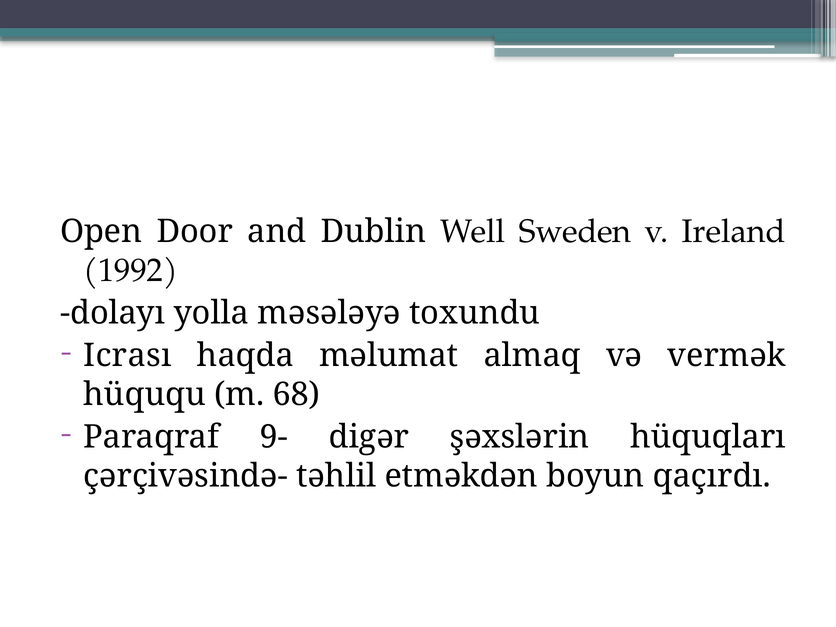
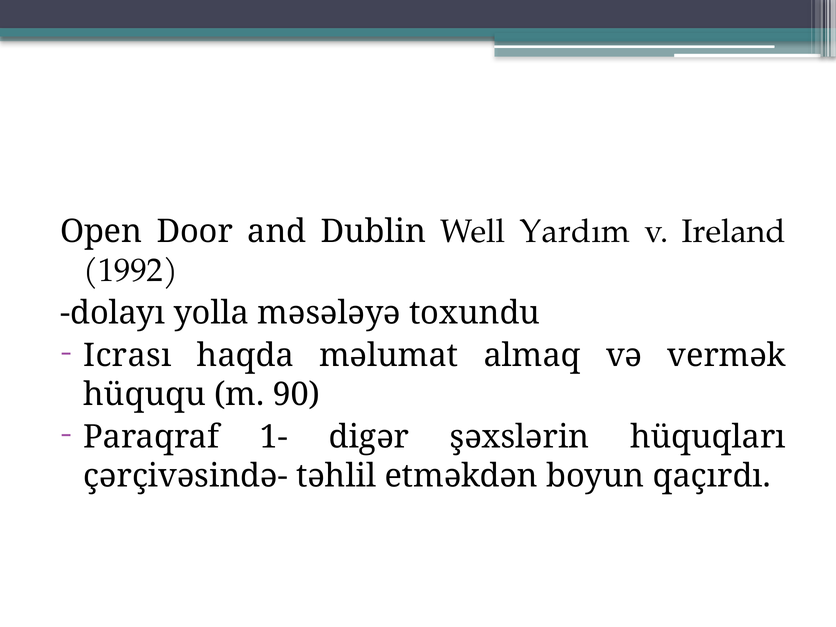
Sweden: Sweden -> Yardım (575, 232)
68: 68 -> 90 (296, 395)
9-: 9- -> 1- (274, 437)
